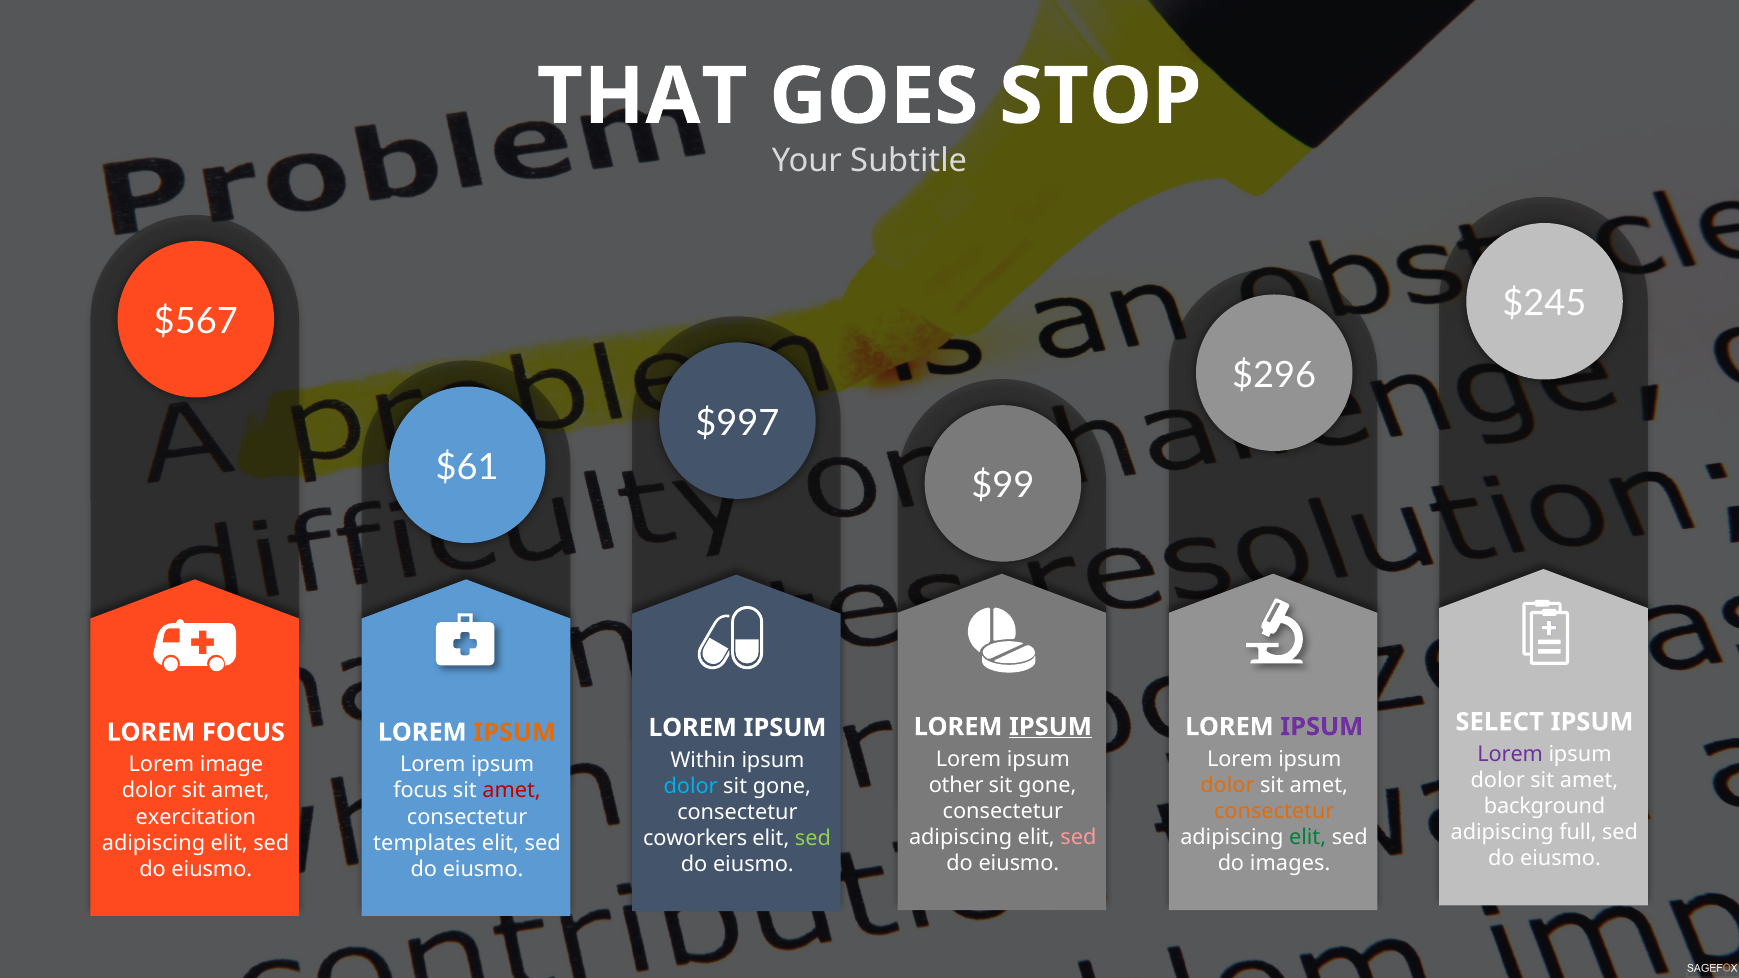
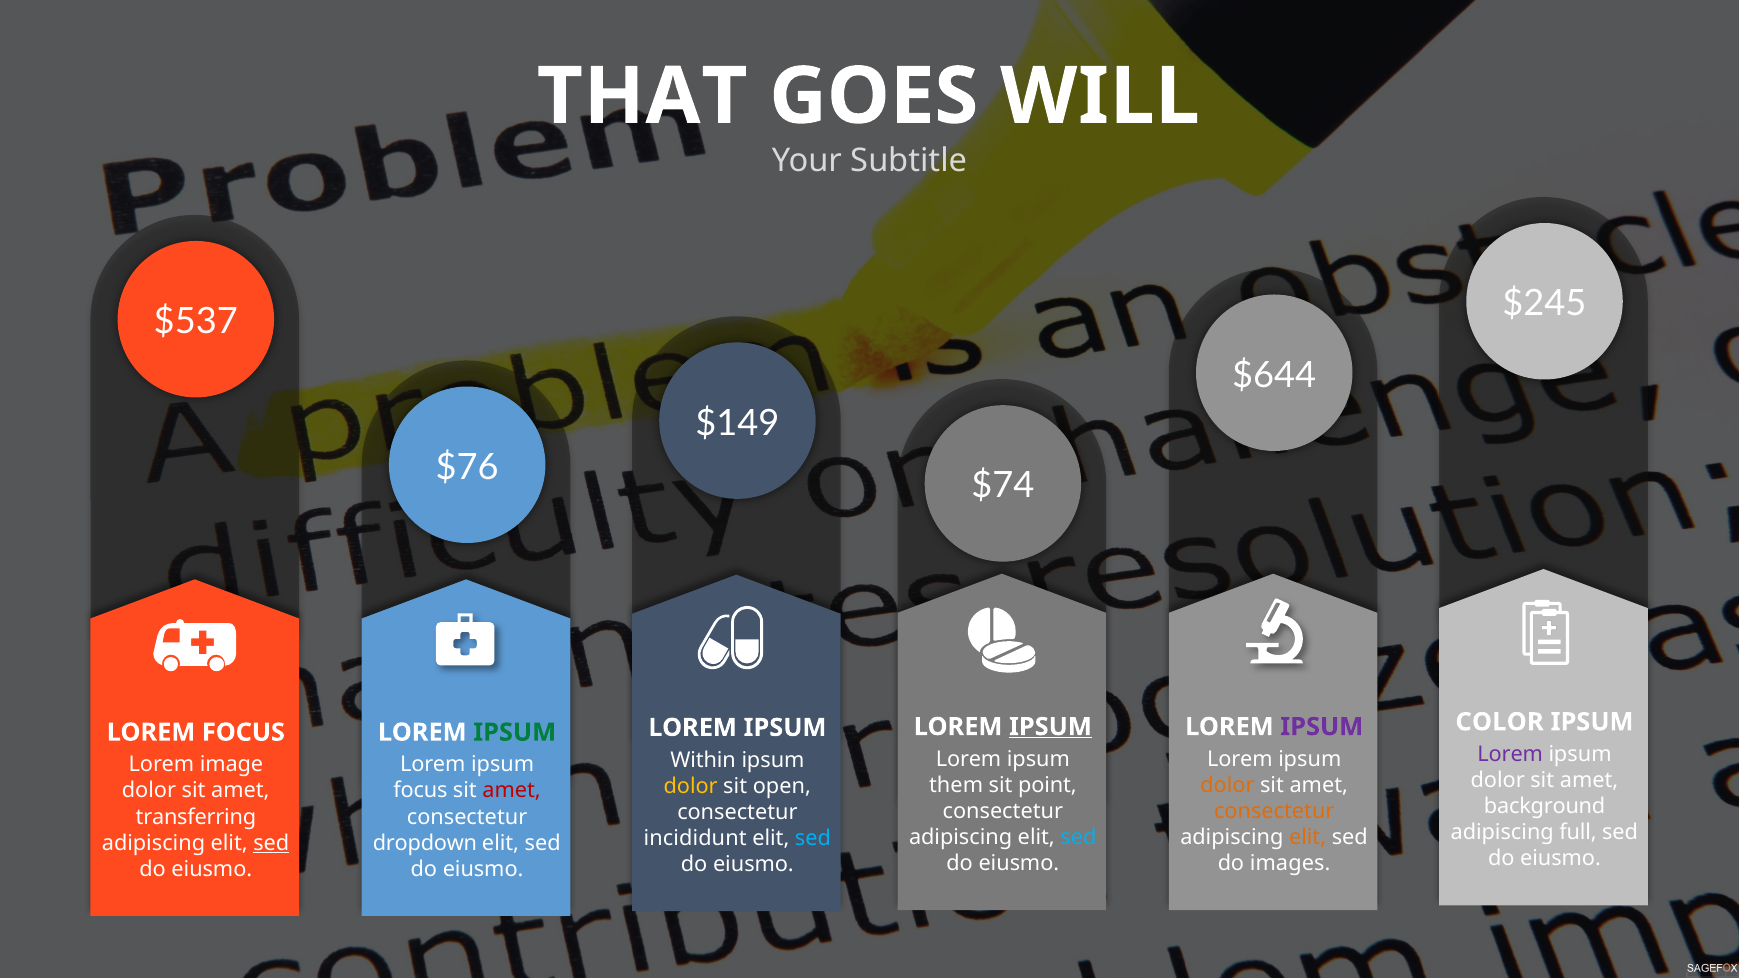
STOP: STOP -> WILL (1100, 97)
$567: $567 -> $537 (196, 322)
$296: $296 -> $644 (1274, 375)
$997: $997 -> $149 (737, 423)
$61: $61 -> $76 (467, 467)
$99: $99 -> $74 (1003, 486)
SELECT: SELECT -> COLOR (1500, 722)
IPSUM colour: orange -> green (515, 732)
other: other -> them (956, 785)
gone: gone -> point (1047, 785)
dolor colour: light blue -> yellow (691, 786)
gone: gone -> open (782, 786)
exercitation: exercitation -> transferring (196, 817)
sed colour: pink -> light blue (1078, 838)
elit colour: green -> orange (1308, 838)
coworkers: coworkers -> incididunt (695, 838)
sed colour: light green -> light blue (813, 838)
sed underline: none -> present (271, 843)
templates: templates -> dropdown (425, 843)
